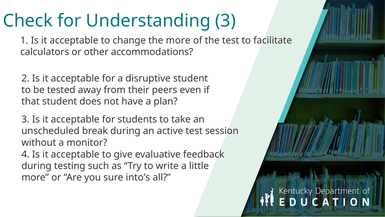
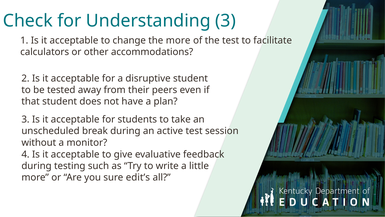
into’s: into’s -> edit’s (138, 177)
